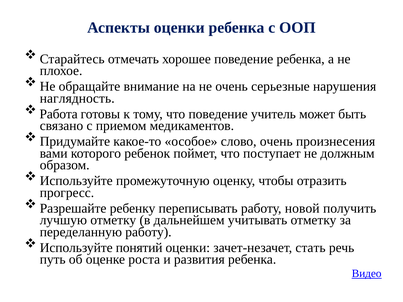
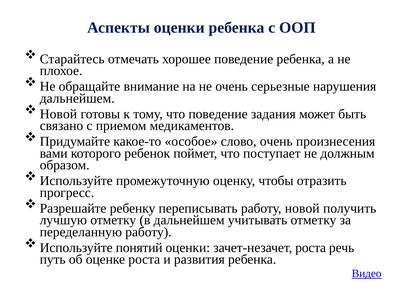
наглядность: наглядность -> дальнейшем (77, 98)
Работа: Работа -> Новой (58, 114)
учитель: учитель -> задания (273, 114)
зачет-незачет стать: стать -> роста (311, 248)
